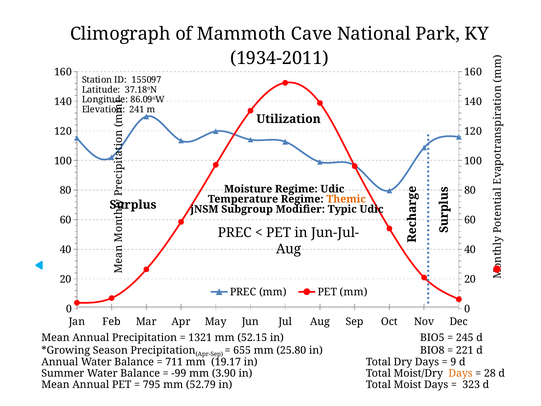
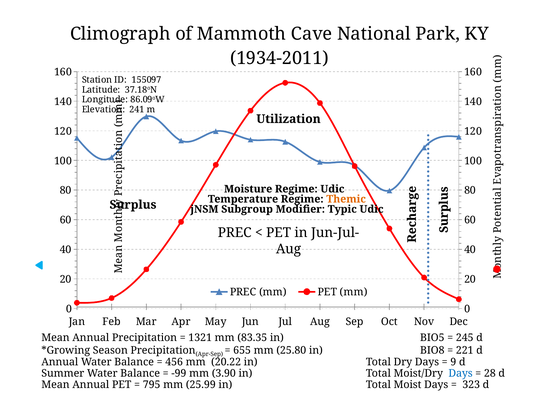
52.15: 52.15 -> 83.35 (252, 337)
711: 711 -> 456 (174, 362)
19.17: 19.17 -> 20.22 (226, 362)
Days colour: orange -> blue (461, 373)
52.79: 52.79 -> 25.99 (201, 384)
